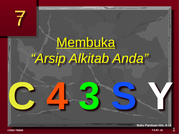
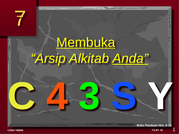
Anda underline: none -> present (130, 59)
